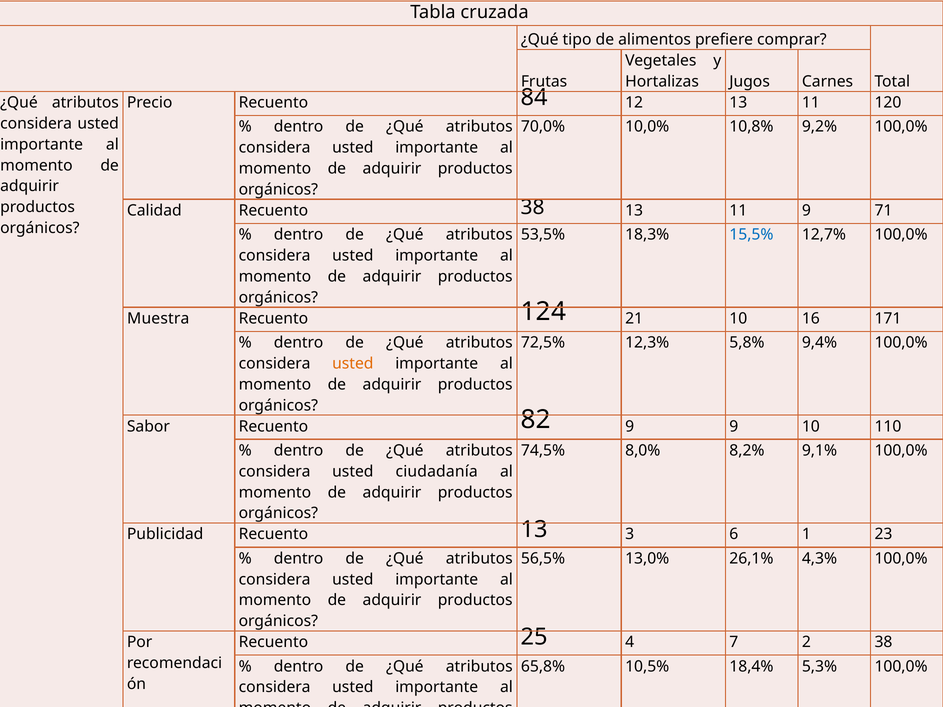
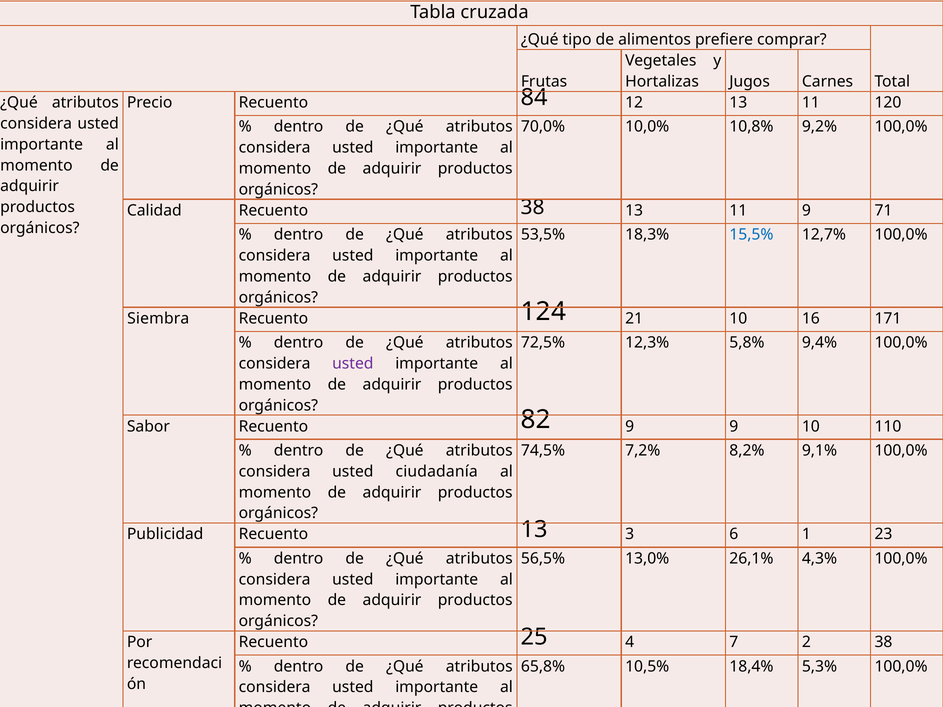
Muestra: Muestra -> Siembra (158, 319)
usted colour: orange -> purple (353, 364)
8,0%: 8,0% -> 7,2% (643, 451)
